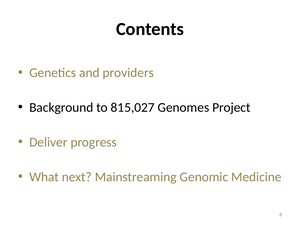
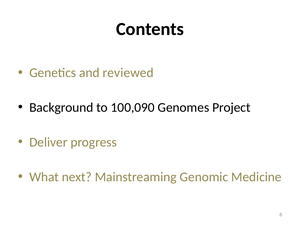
providers: providers -> reviewed (128, 73)
815,027: 815,027 -> 100,090 (133, 108)
